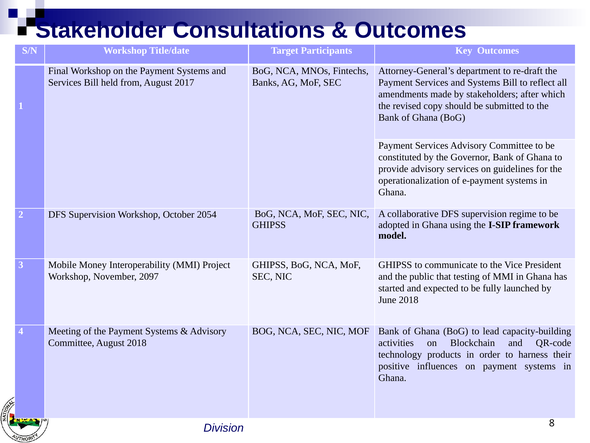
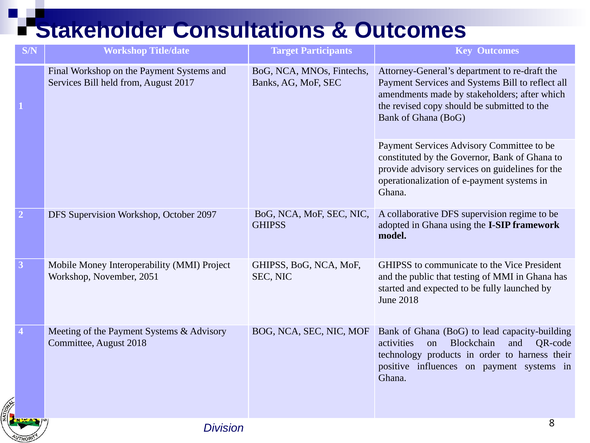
2054: 2054 -> 2097 (207, 214)
2097: 2097 -> 2051 (149, 276)
